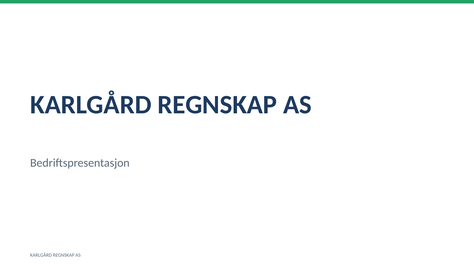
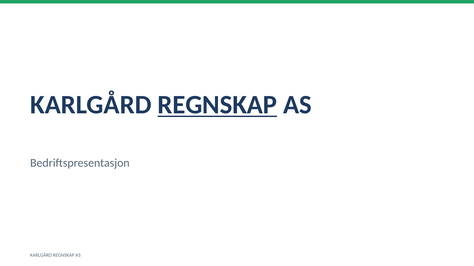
REGNSKAP underline: none -> present (217, 105)
